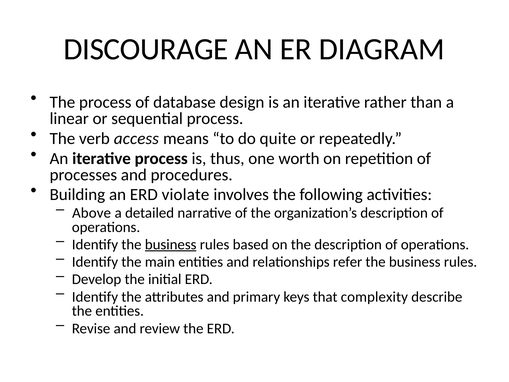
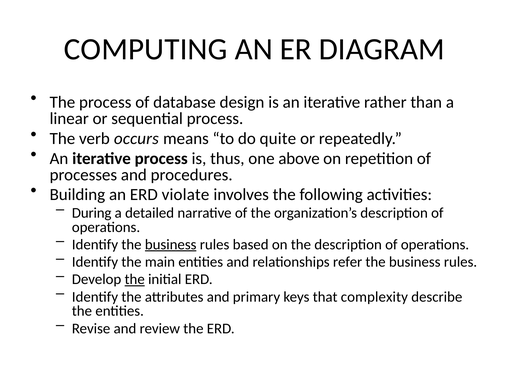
DISCOURAGE: DISCOURAGE -> COMPUTING (146, 49)
access: access -> occurs (136, 139)
worth: worth -> above (299, 158)
Above: Above -> During (92, 213)
the underline: none -> present (135, 279)
